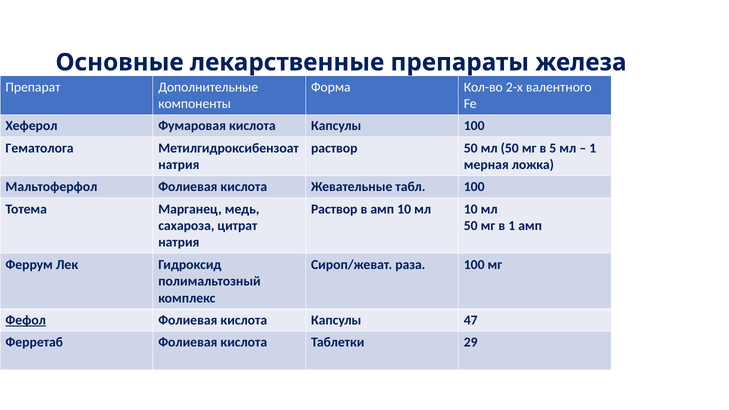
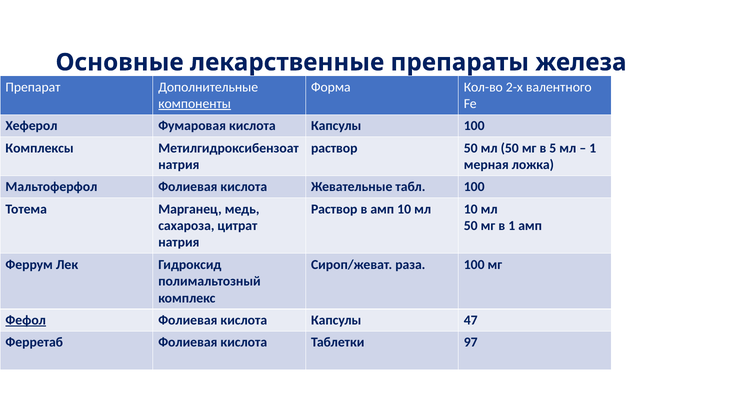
компоненты underline: none -> present (195, 104)
Гематолога: Гематолога -> Комплексы (40, 148)
29: 29 -> 97 (471, 342)
